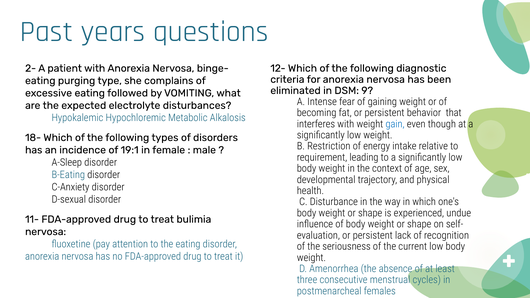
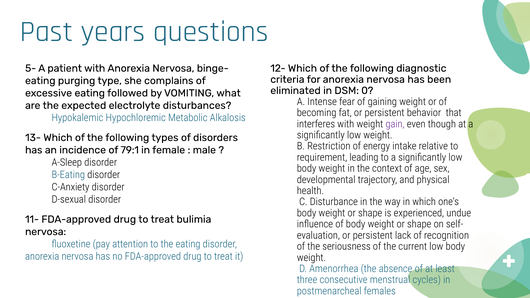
2-: 2- -> 5- (31, 68)
9: 9 -> 0 (367, 91)
gain colour: blue -> purple (395, 124)
18-: 18- -> 13- (33, 138)
19:1: 19:1 -> 79:1 (130, 150)
